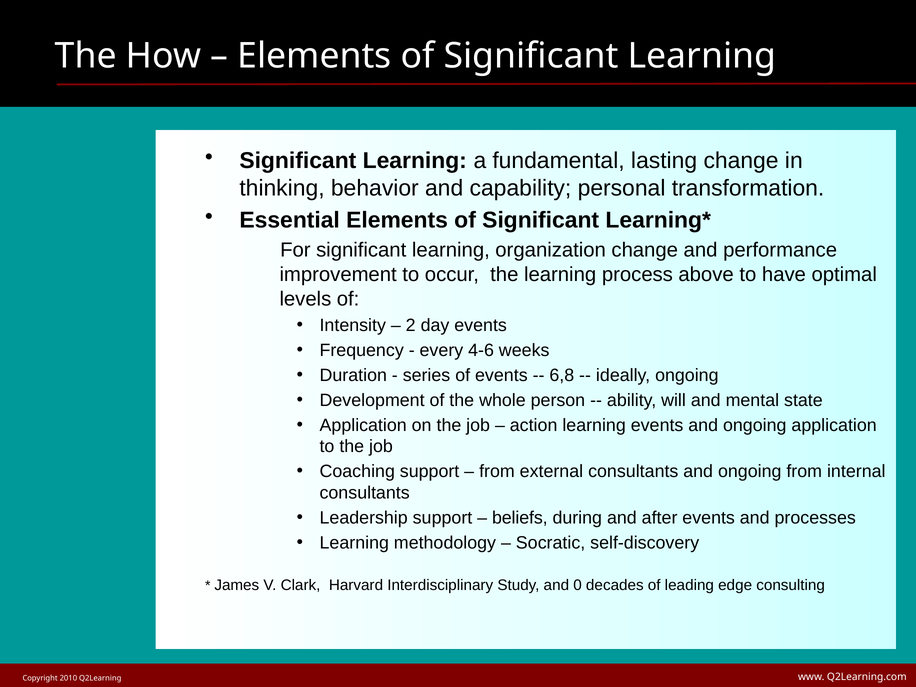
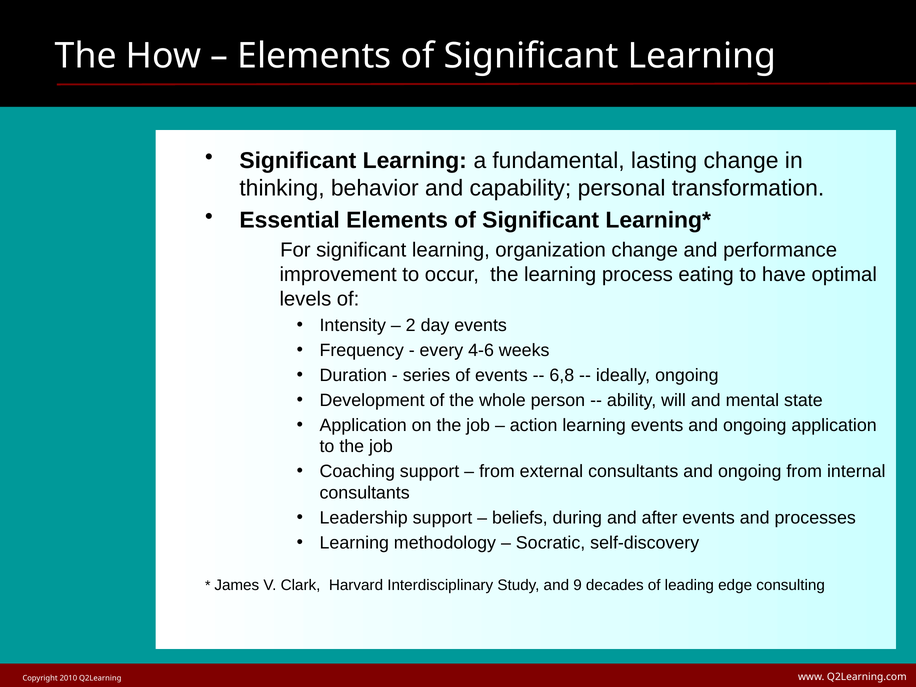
above: above -> eating (706, 275)
0: 0 -> 9 (578, 585)
